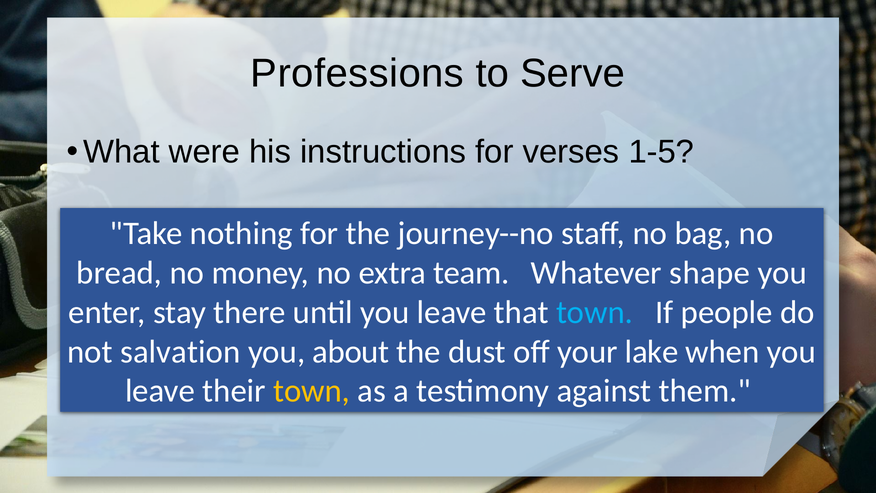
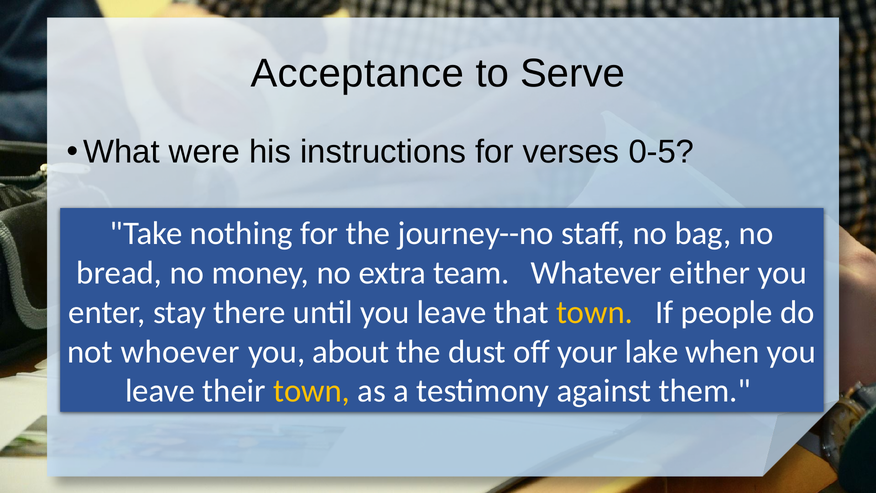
Professions: Professions -> Acceptance (357, 74)
1-5: 1-5 -> 0-5 (661, 152)
shape: shape -> either (710, 273)
town colour: light blue -> yellow (595, 312)
salvation: salvation -> whoever (180, 352)
